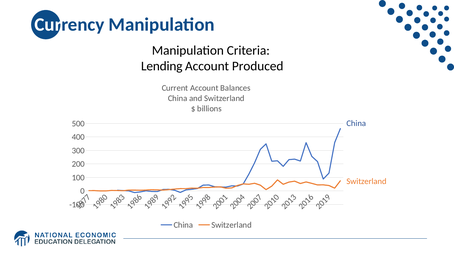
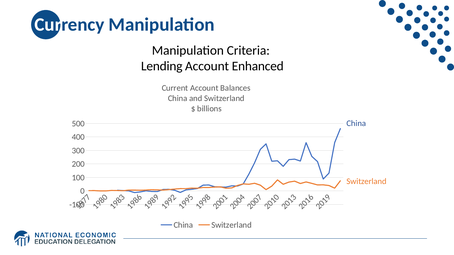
Produced: Produced -> Enhanced (258, 66)
